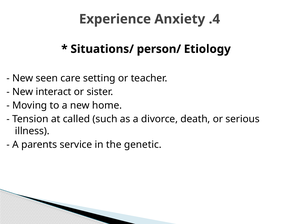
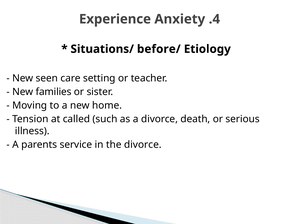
person/: person/ -> before/ (159, 49)
interact: interact -> families (54, 92)
the genetic: genetic -> divorce (143, 145)
